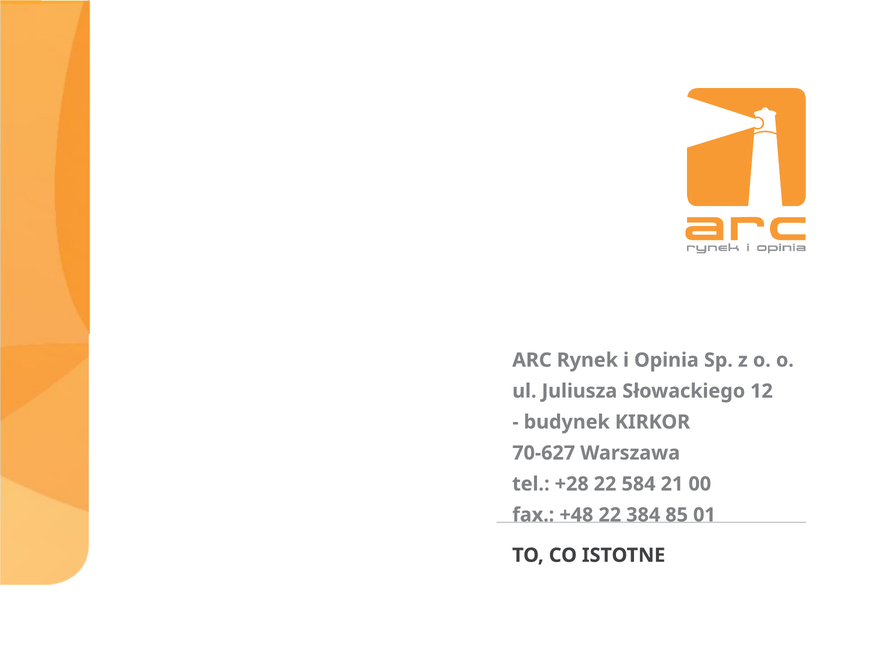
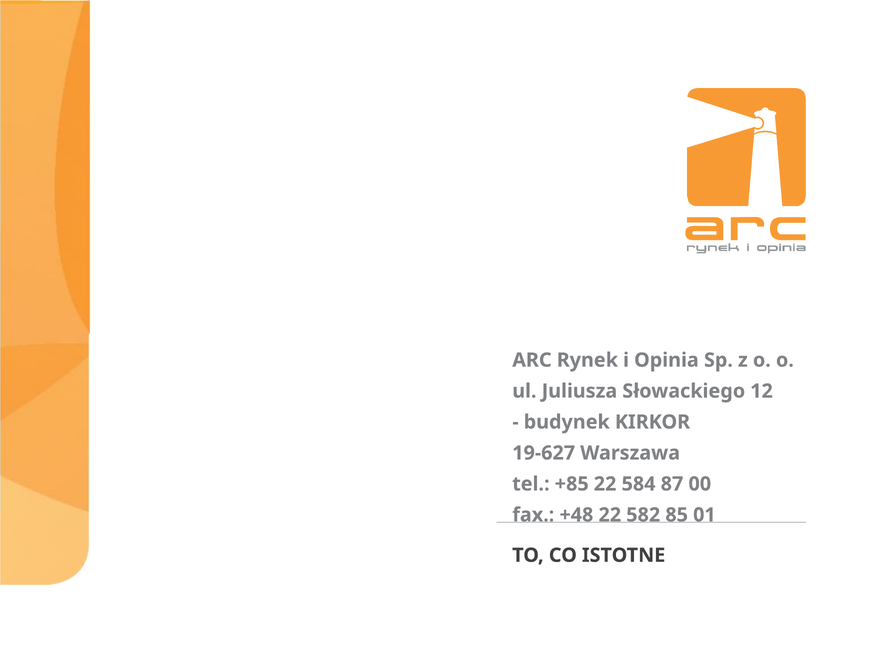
70-627: 70-627 -> 19-627 (544, 453)
+28: +28 -> +85 (572, 484)
21: 21 -> 87 (672, 484)
384: 384 -> 582 (643, 515)
